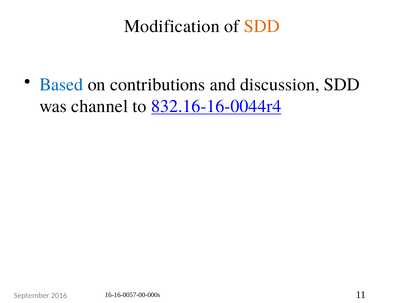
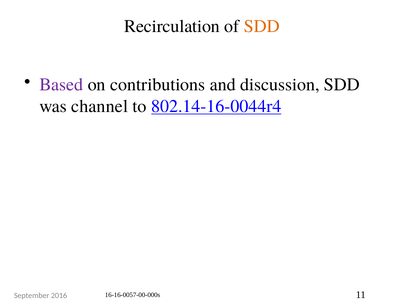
Modification: Modification -> Recirculation (172, 26)
Based colour: blue -> purple (61, 85)
832.16-16-0044r4: 832.16-16-0044r4 -> 802.14-16-0044r4 (216, 106)
